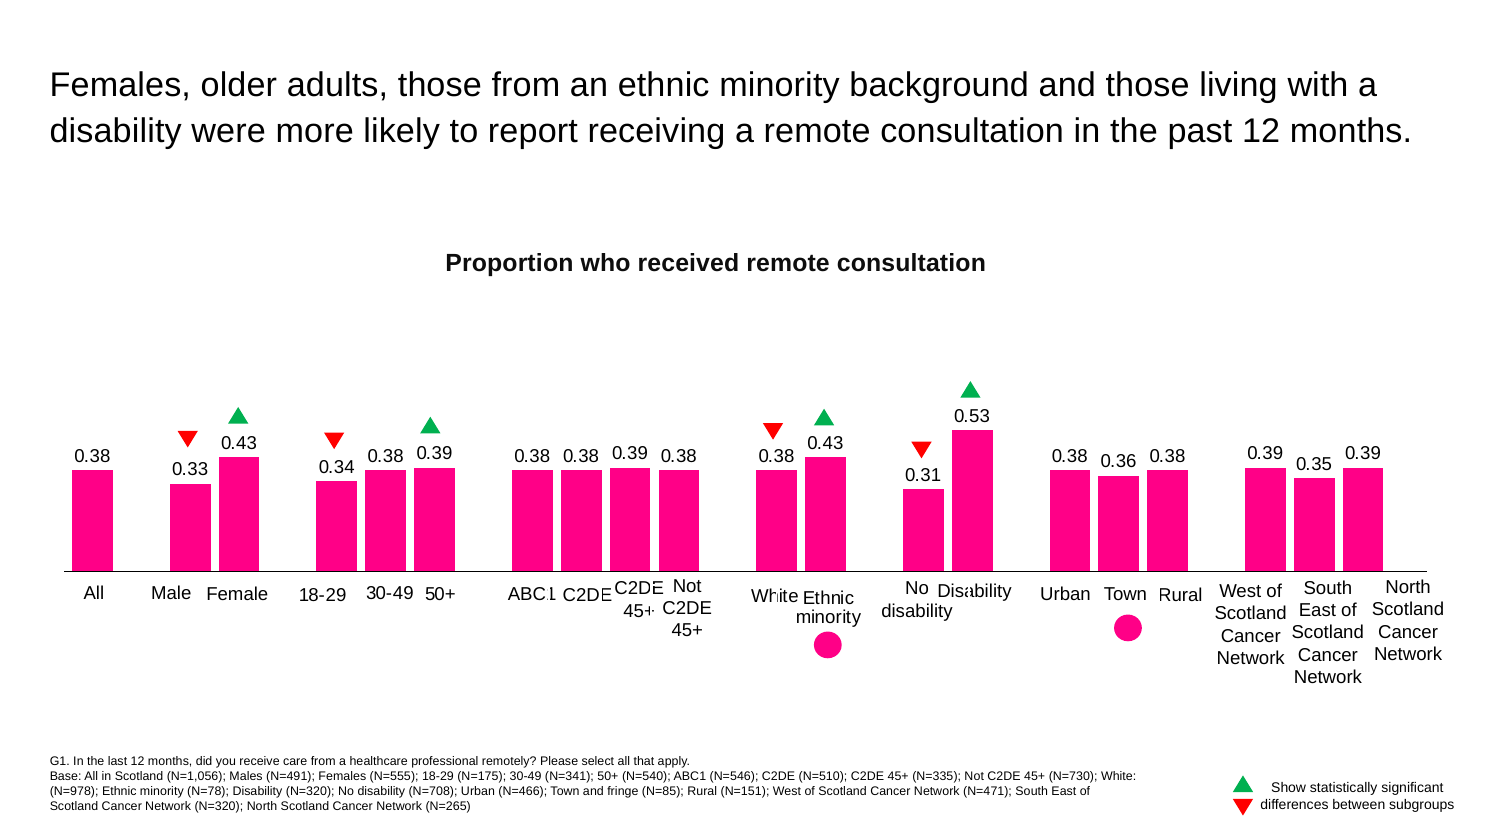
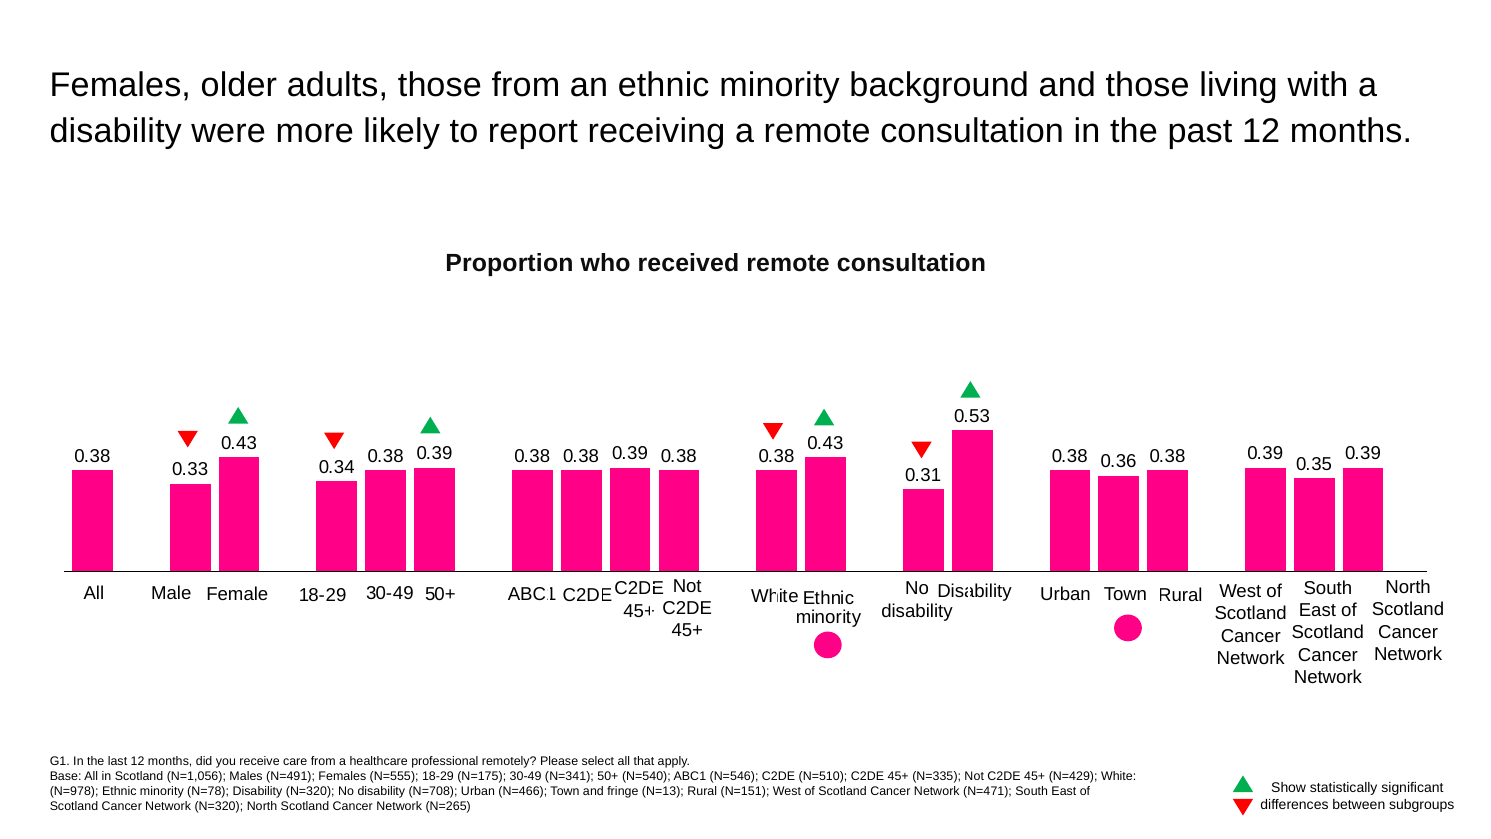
N=730: N=730 -> N=429 (1073, 776)
N=85: N=85 -> N=13 (663, 791)
